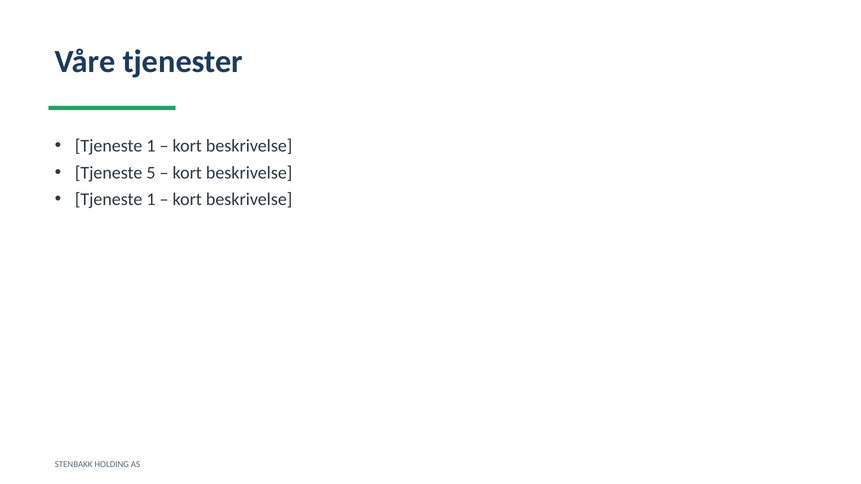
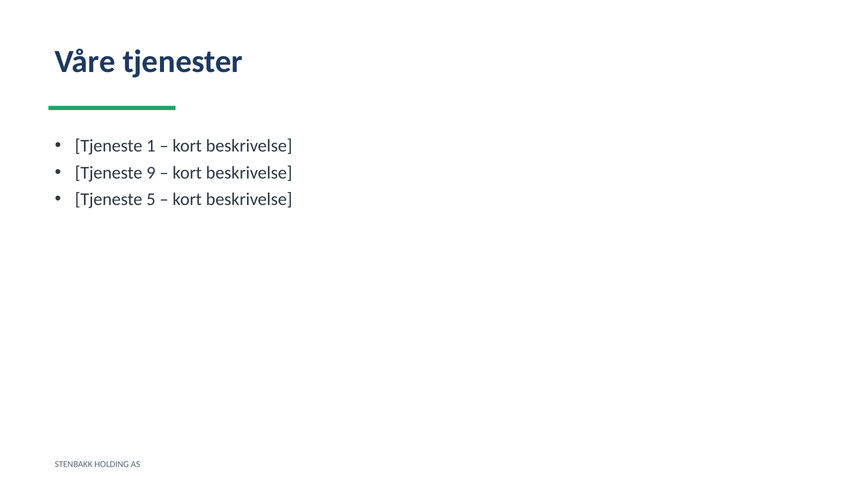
5: 5 -> 9 (151, 173)
1: 1 -> 5 (151, 200)
